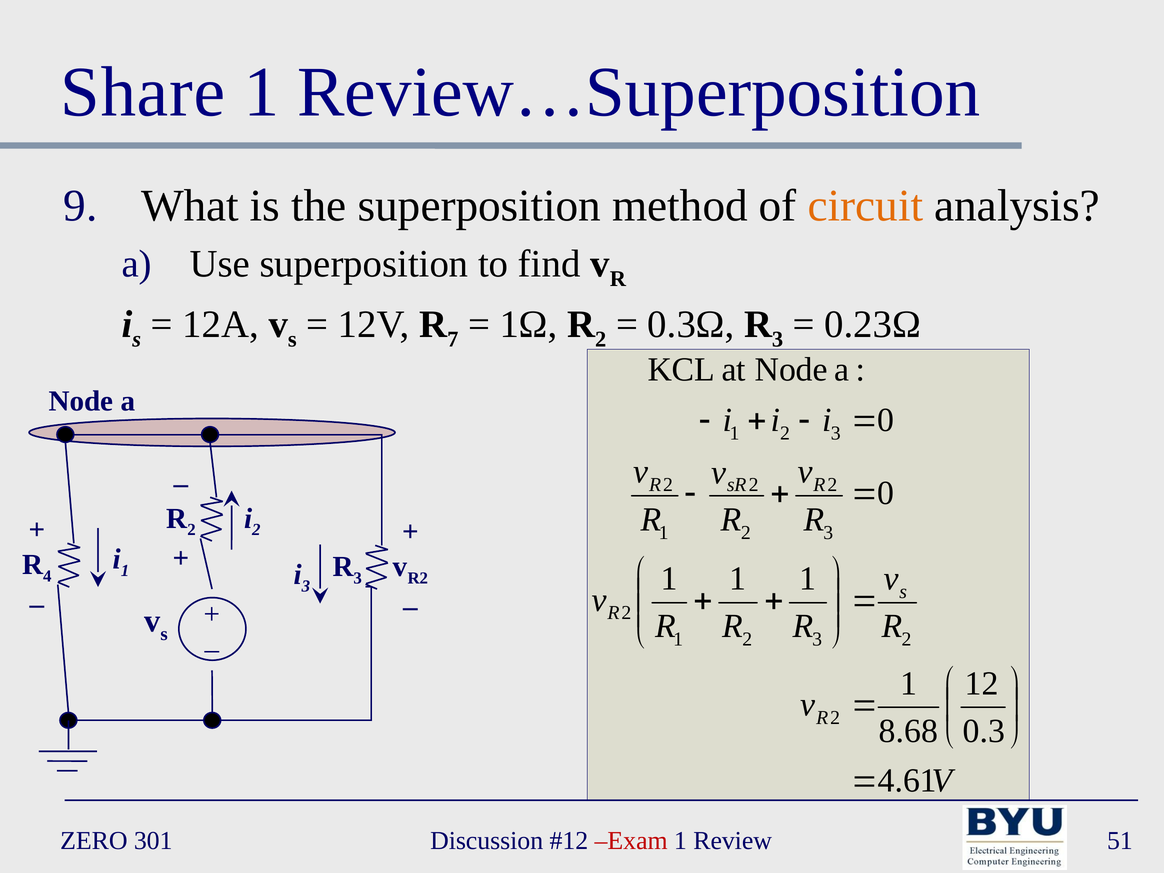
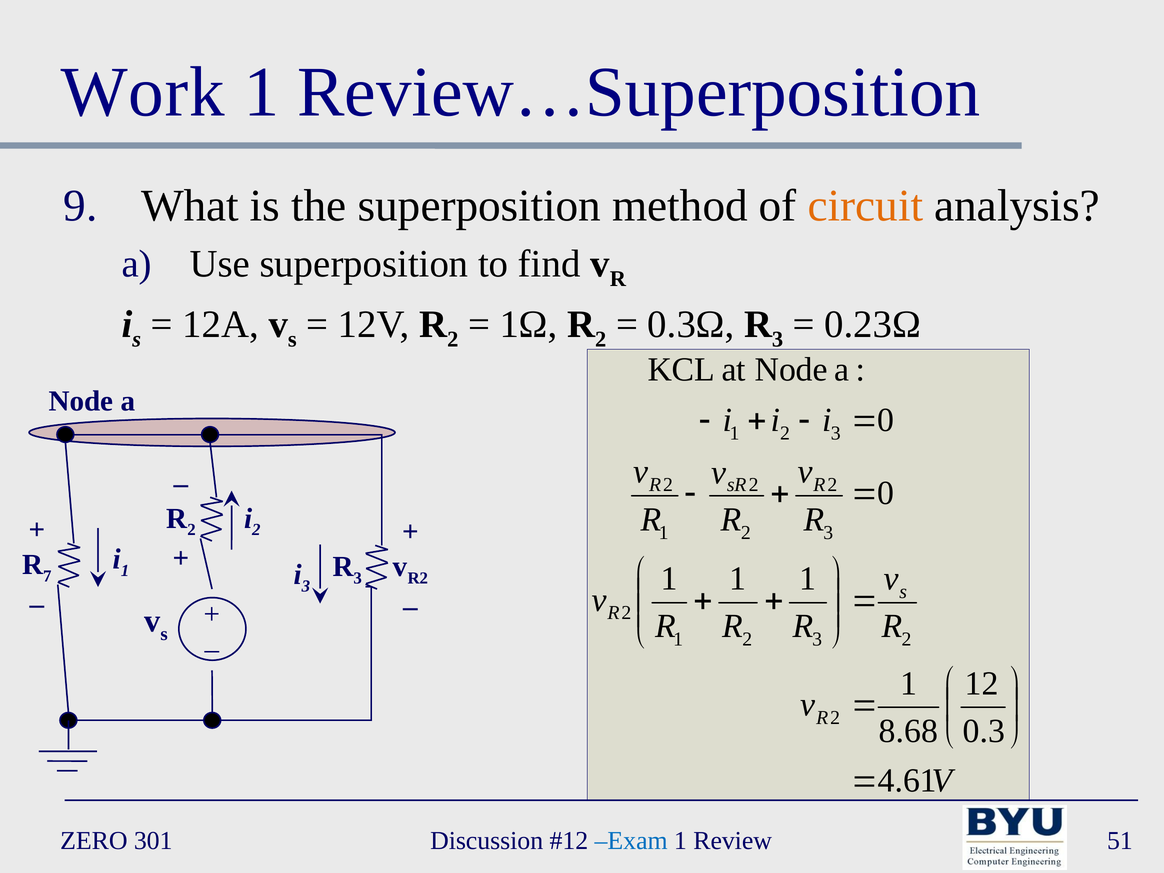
Share: Share -> Work (143, 92)
7: 7 -> 2 (453, 340)
4: 4 -> 7 (47, 576)
Exam colour: red -> blue (631, 841)
